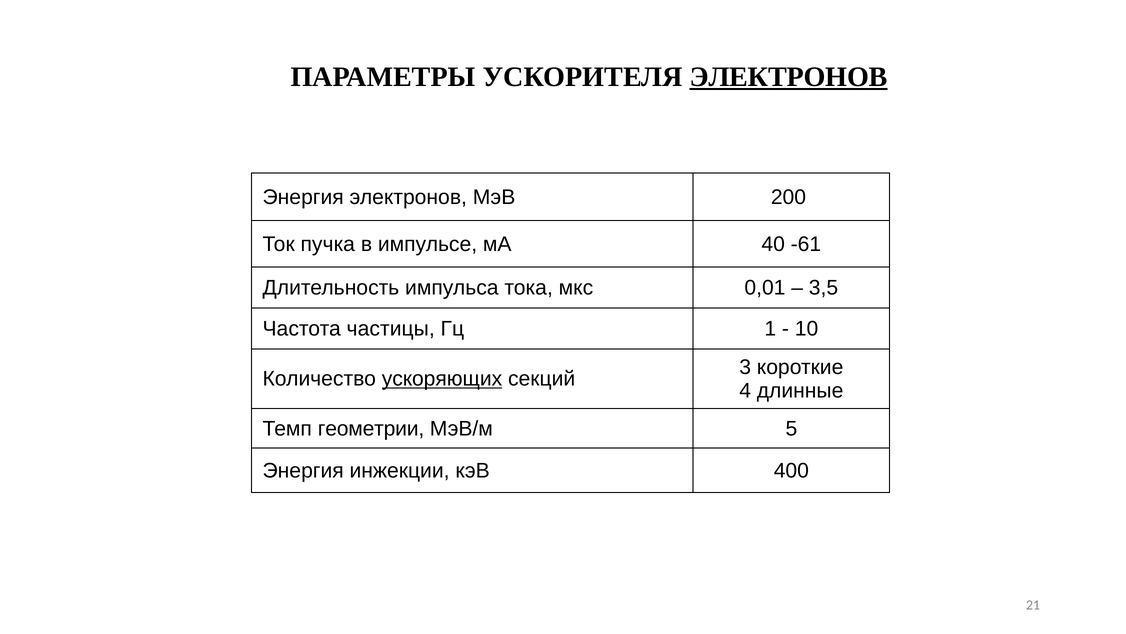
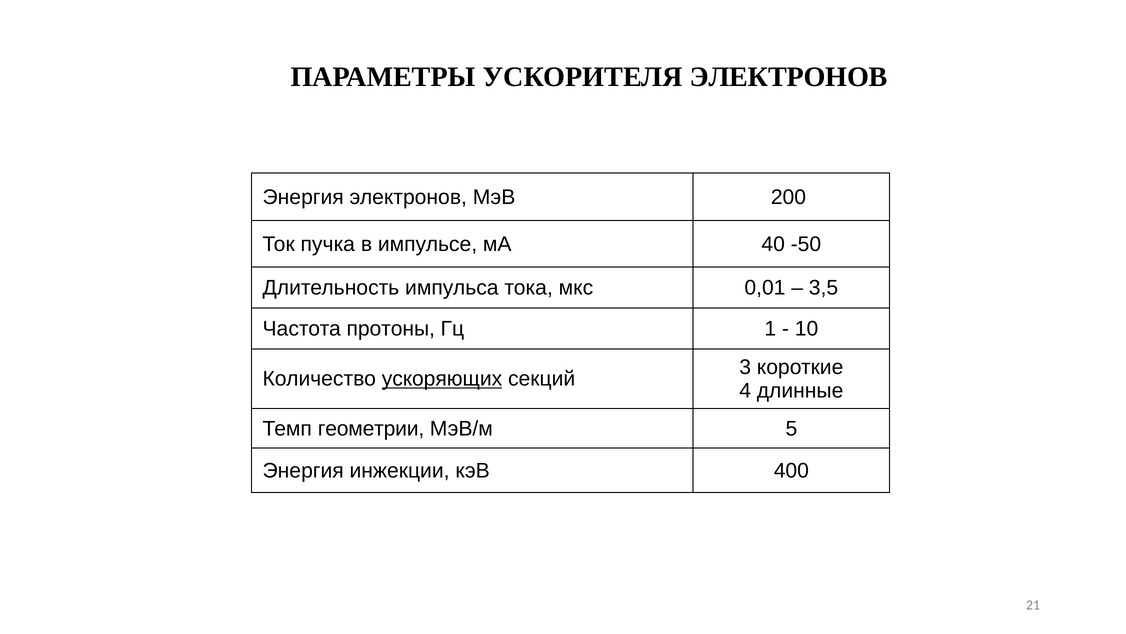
ЭЛЕКТРОНОВ underline: present -> none (789, 77)
-61: -61 -> -50 (806, 244)
частицы: частицы -> протоны (391, 329)
